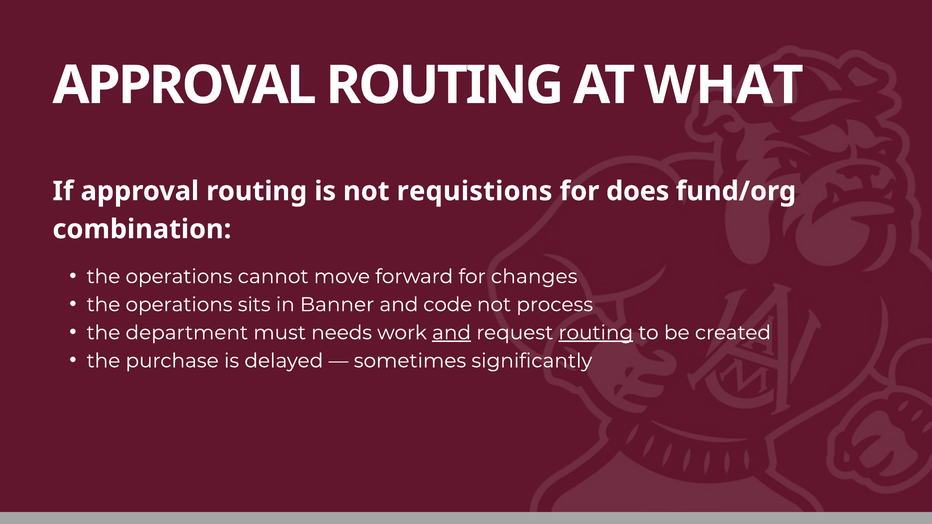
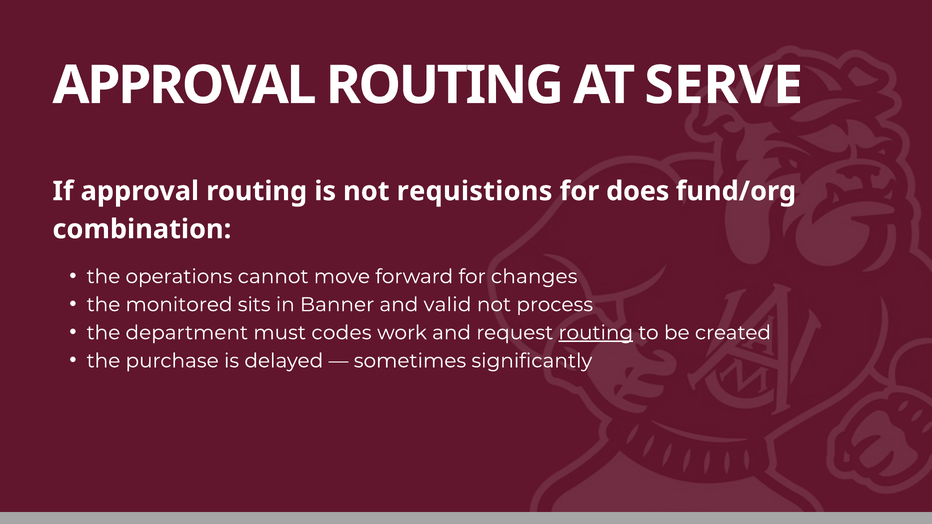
WHAT: WHAT -> SERVE (724, 85)
operations: operations -> monitored (179, 305)
code: code -> valid (448, 305)
needs: needs -> codes (341, 333)
and underline: present -> none (452, 333)
